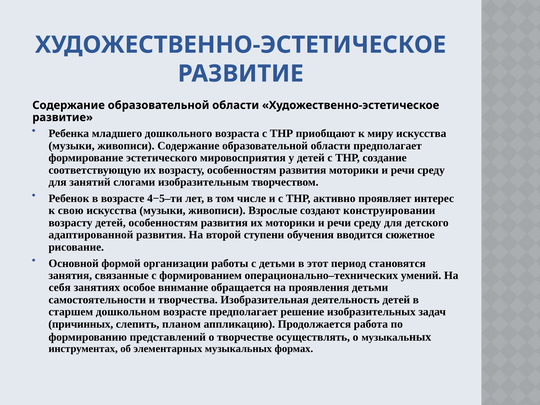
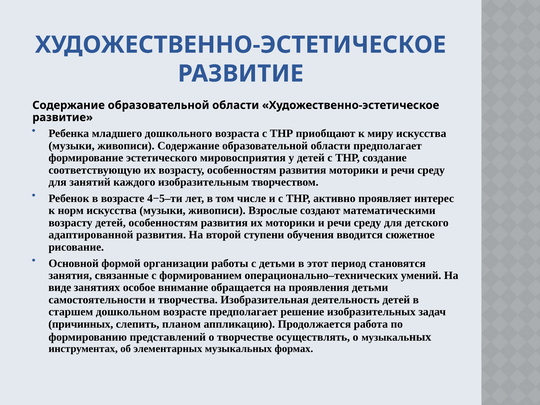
слогами: слогами -> каждого (134, 182)
свою: свою -> норм (71, 211)
конструировании: конструировании -> математическими (389, 211)
себя: себя -> виде (60, 288)
